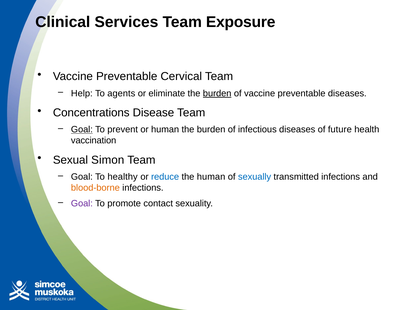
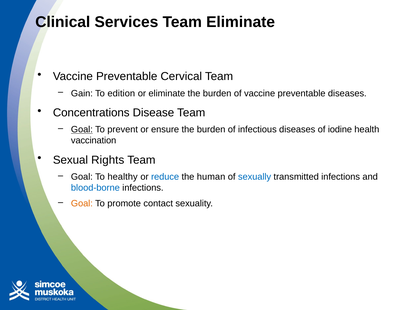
Team Exposure: Exposure -> Eliminate (241, 22)
Help: Help -> Gain (82, 93)
agents: agents -> edition (121, 93)
burden underline: present -> none (217, 93)
or human: human -> ensure (165, 129)
future: future -> iodine (340, 129)
Simon: Simon -> Rights (108, 160)
blood-borne colour: orange -> blue (95, 188)
Goal colour: purple -> orange (82, 203)
